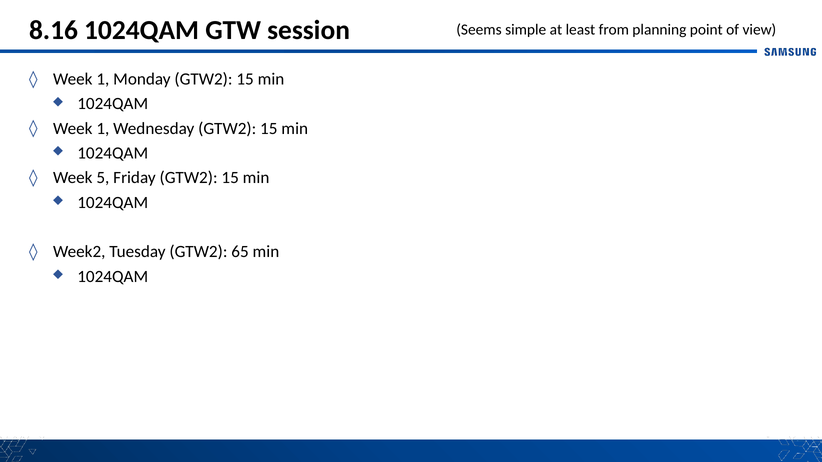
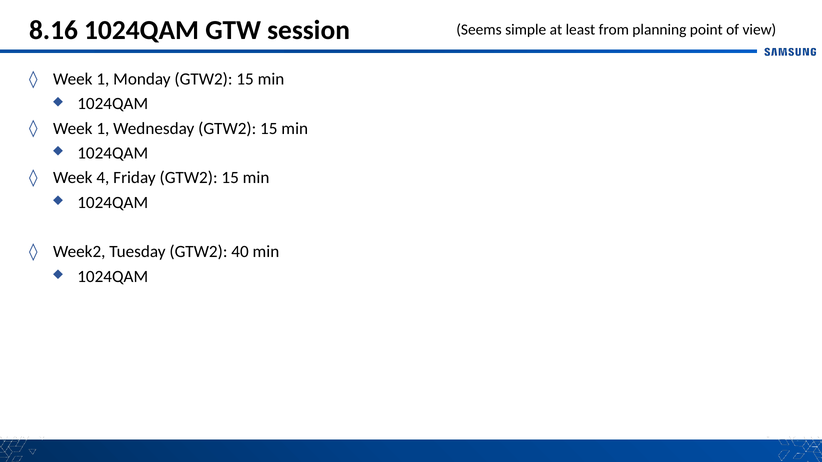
5: 5 -> 4 (103, 178)
65: 65 -> 40 (240, 252)
